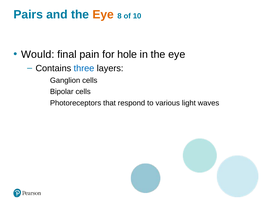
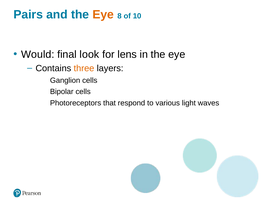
pain: pain -> look (89, 54)
hole: hole -> lens (127, 54)
three colour: blue -> orange (84, 68)
